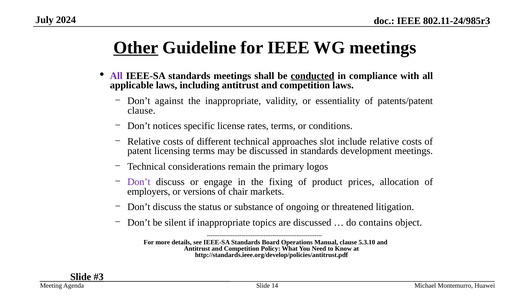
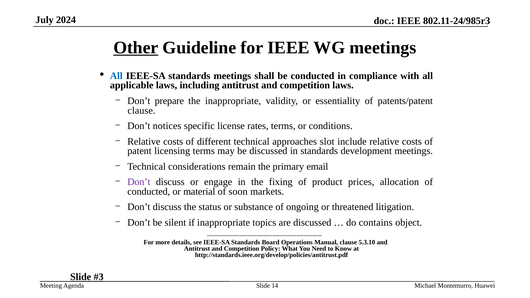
All colour: purple -> blue (116, 76)
conducted underline: present -> none (313, 76)
against: against -> prepare (169, 101)
logos: logos -> email (317, 167)
employers: employers -> conducted (149, 192)
versions: versions -> material (199, 192)
chair: chair -> soon (238, 192)
